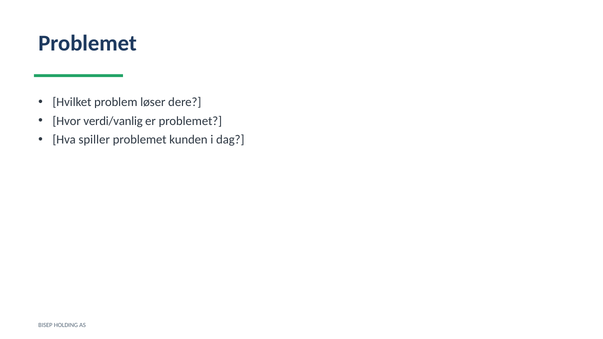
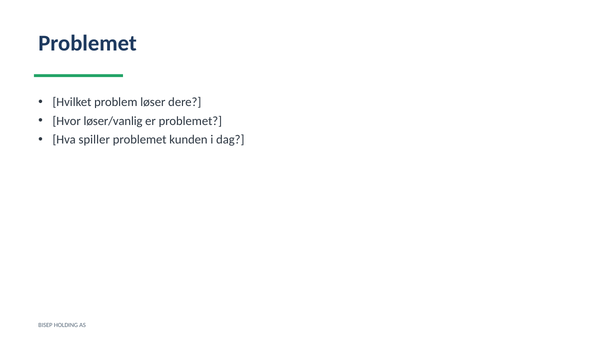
verdi/vanlig: verdi/vanlig -> løser/vanlig (113, 121)
